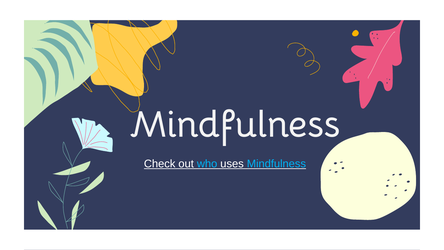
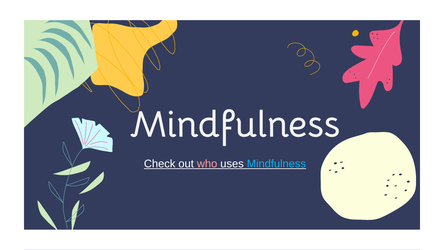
who colour: light blue -> pink (207, 164)
